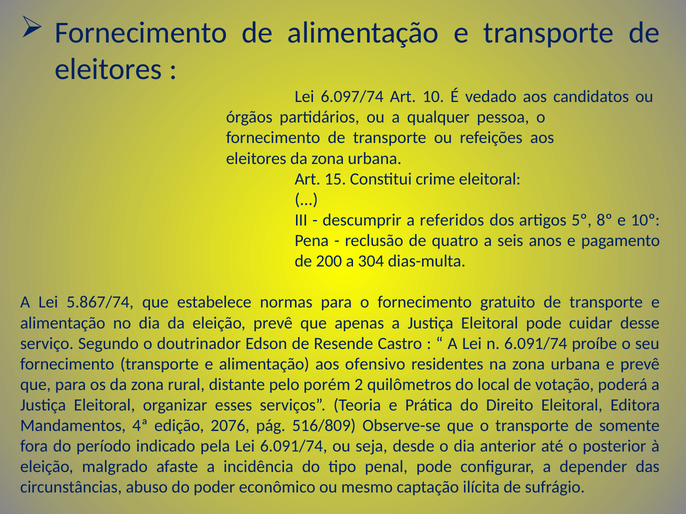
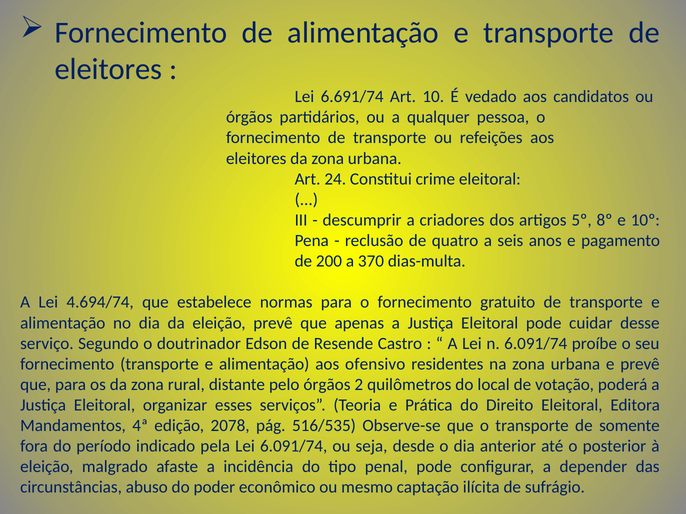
6.097/74: 6.097/74 -> 6.691/74 (352, 97)
15: 15 -> 24 (335, 179)
referidos: referidos -> criadores (452, 220)
304: 304 -> 370 (371, 261)
5.867/74: 5.867/74 -> 4.694/74 (100, 303)
pelo porém: porém -> órgãos (327, 385)
2076: 2076 -> 2078 (230, 426)
516/809: 516/809 -> 516/535 (324, 426)
